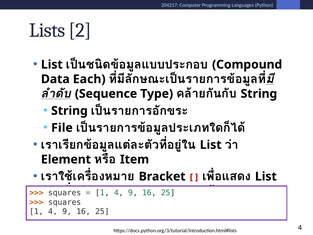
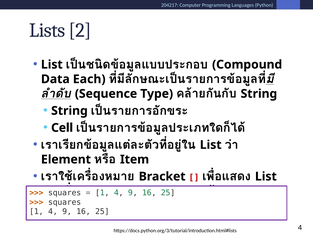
File: File -> Cell (62, 128)
